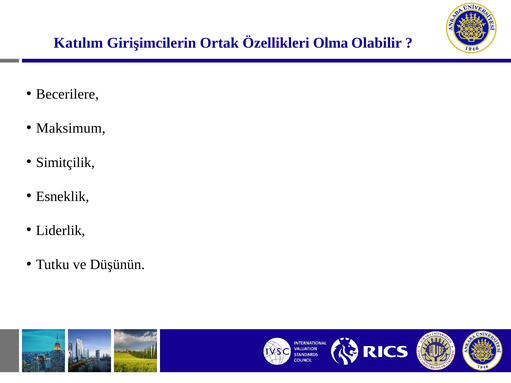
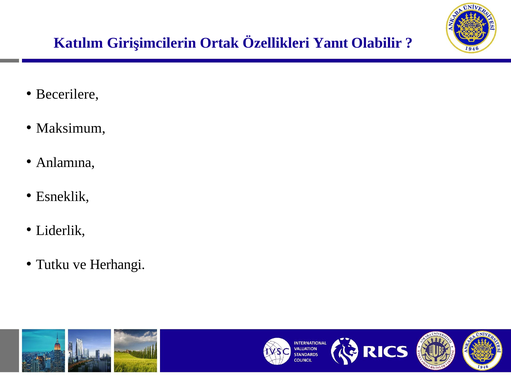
Olma: Olma -> Yanıt (331, 43)
Simitçilik: Simitçilik -> Anlamına (65, 162)
Düşünün: Düşünün -> Herhangi (117, 265)
